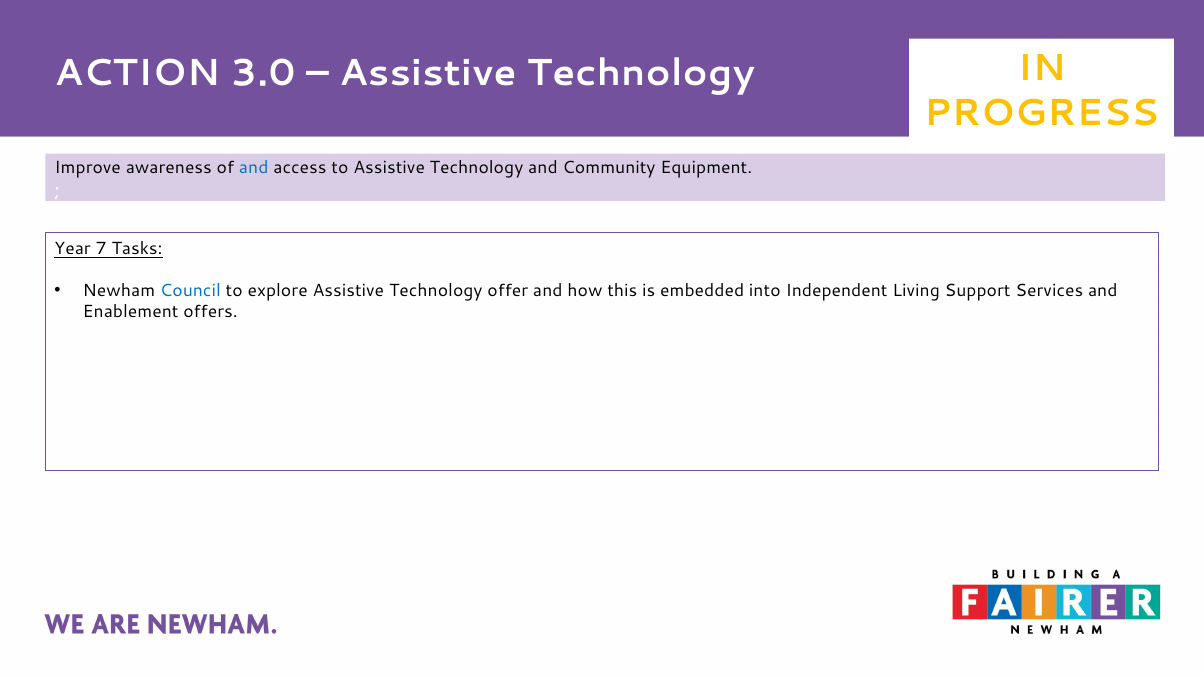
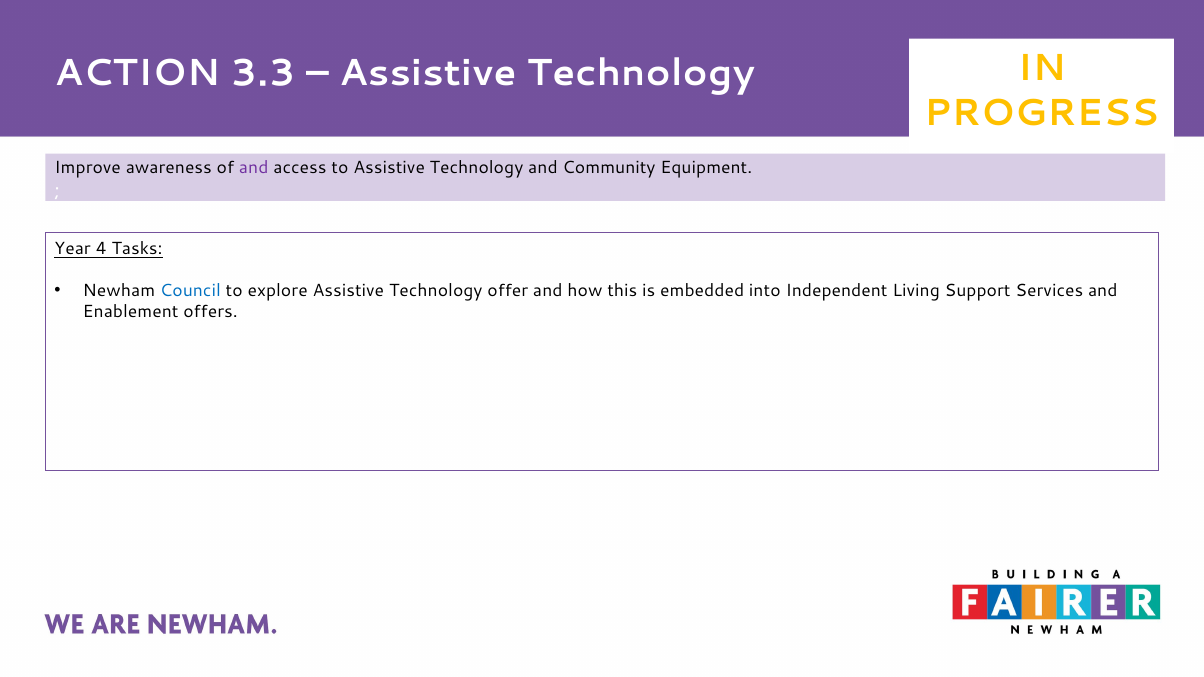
3.0: 3.0 -> 3.3 (263, 73)
and colour: blue -> purple (254, 168)
7: 7 -> 4 (101, 248)
